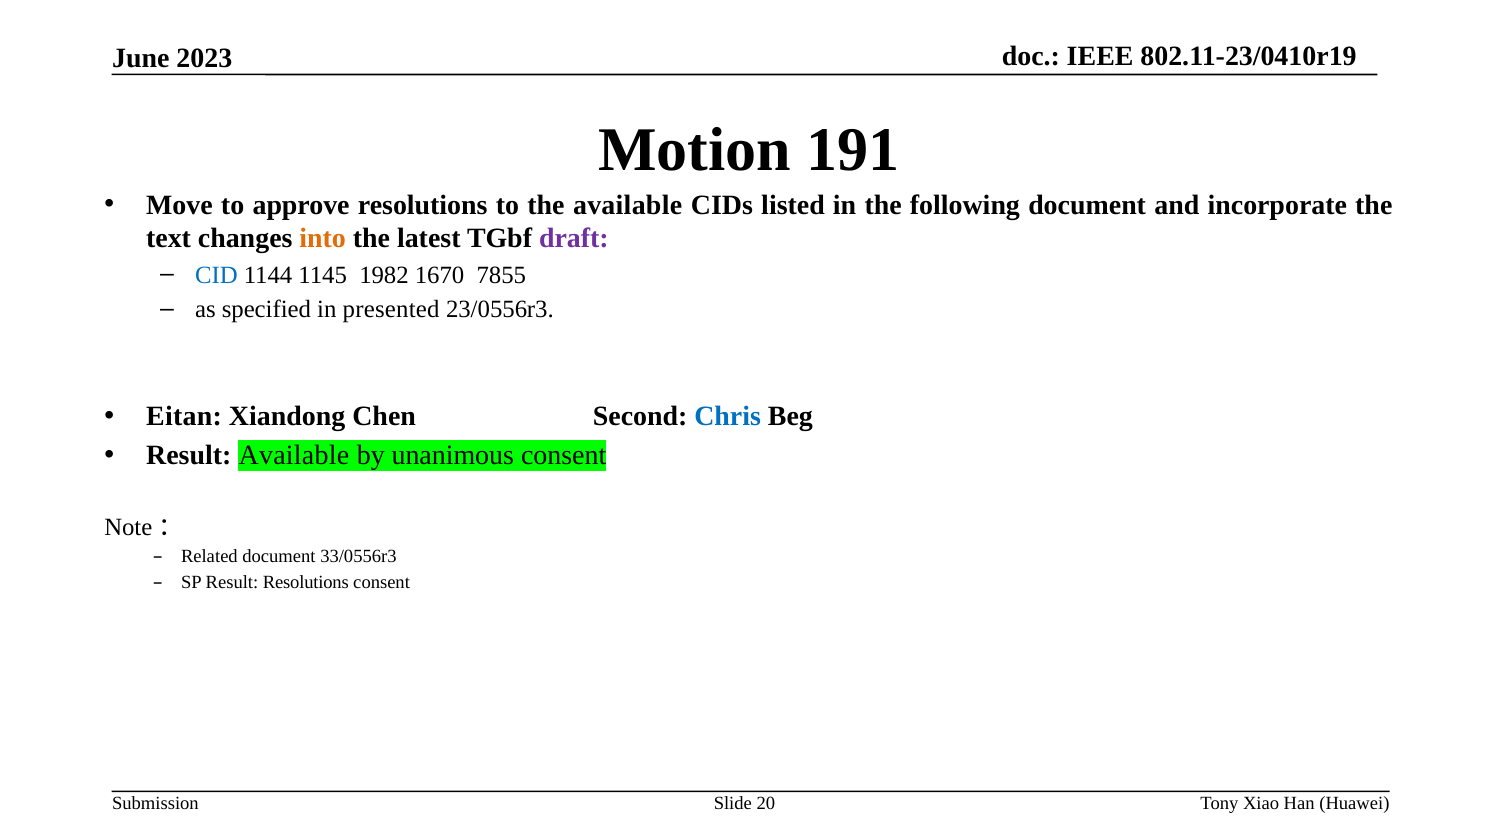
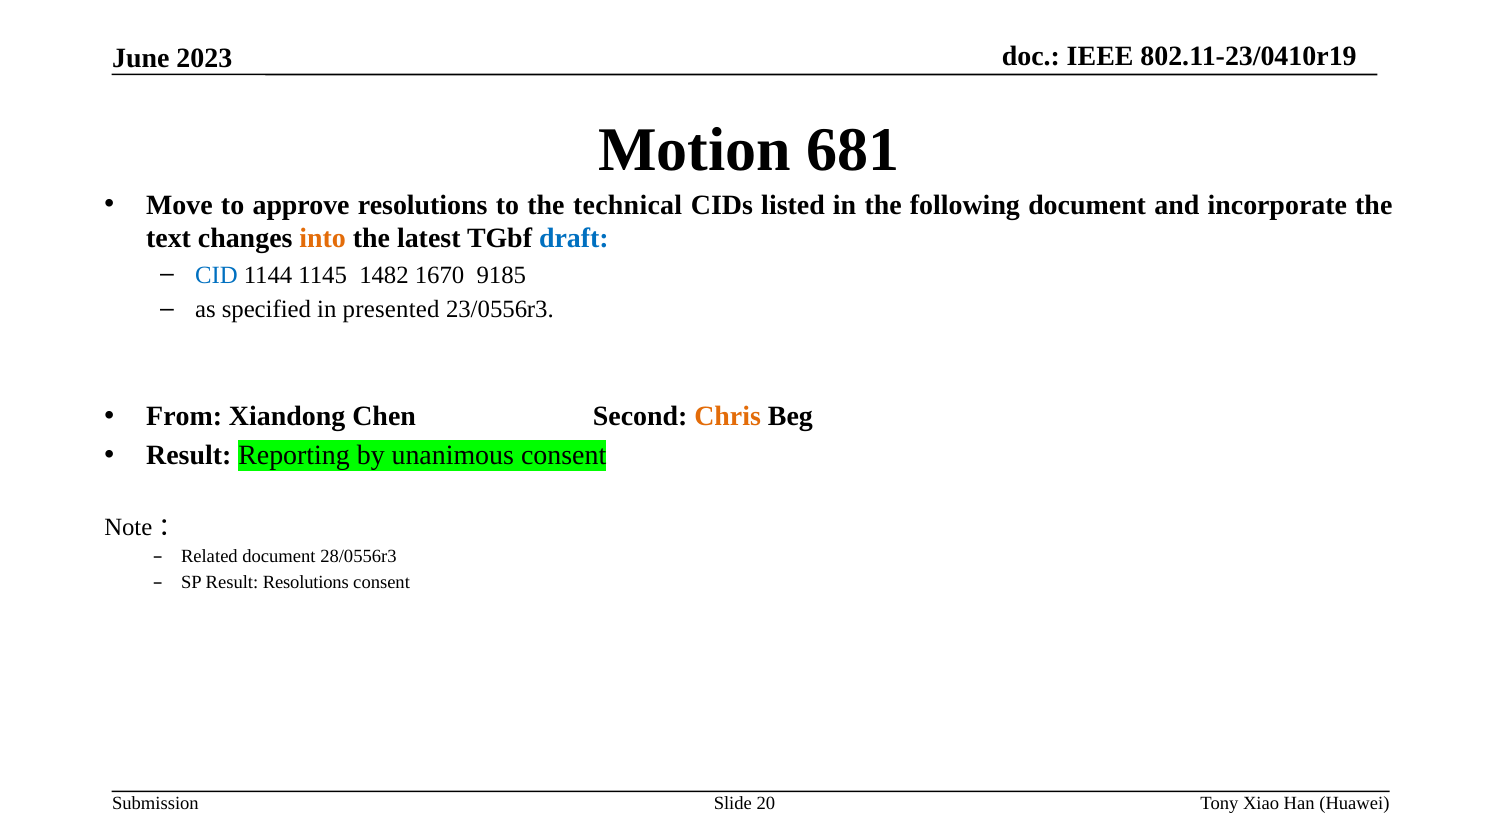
191: 191 -> 681 (853, 150)
the available: available -> technical (628, 205)
draft colour: purple -> blue (574, 238)
1982: 1982 -> 1482 (384, 275)
7855: 7855 -> 9185 (501, 275)
Eitan: Eitan -> From (184, 416)
Chris colour: blue -> orange (728, 416)
Result Available: Available -> Reporting (294, 455)
33/0556r3: 33/0556r3 -> 28/0556r3 (358, 556)
